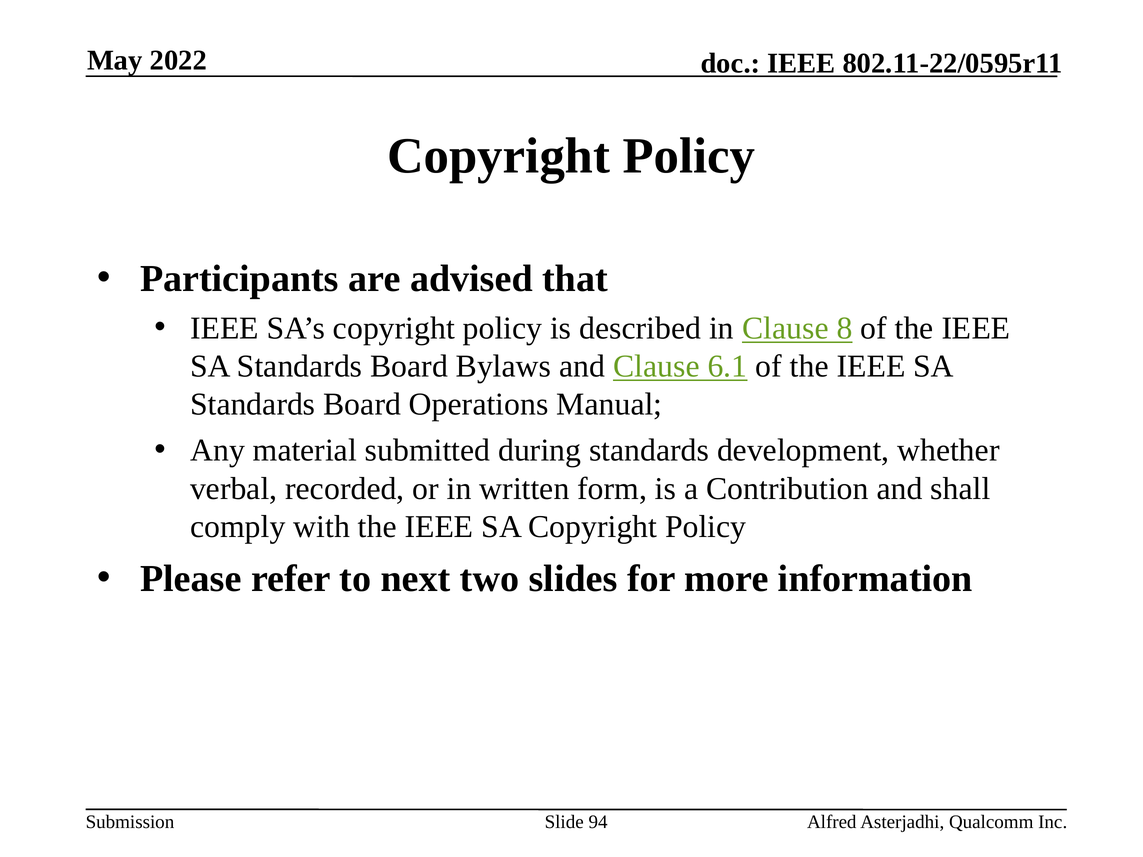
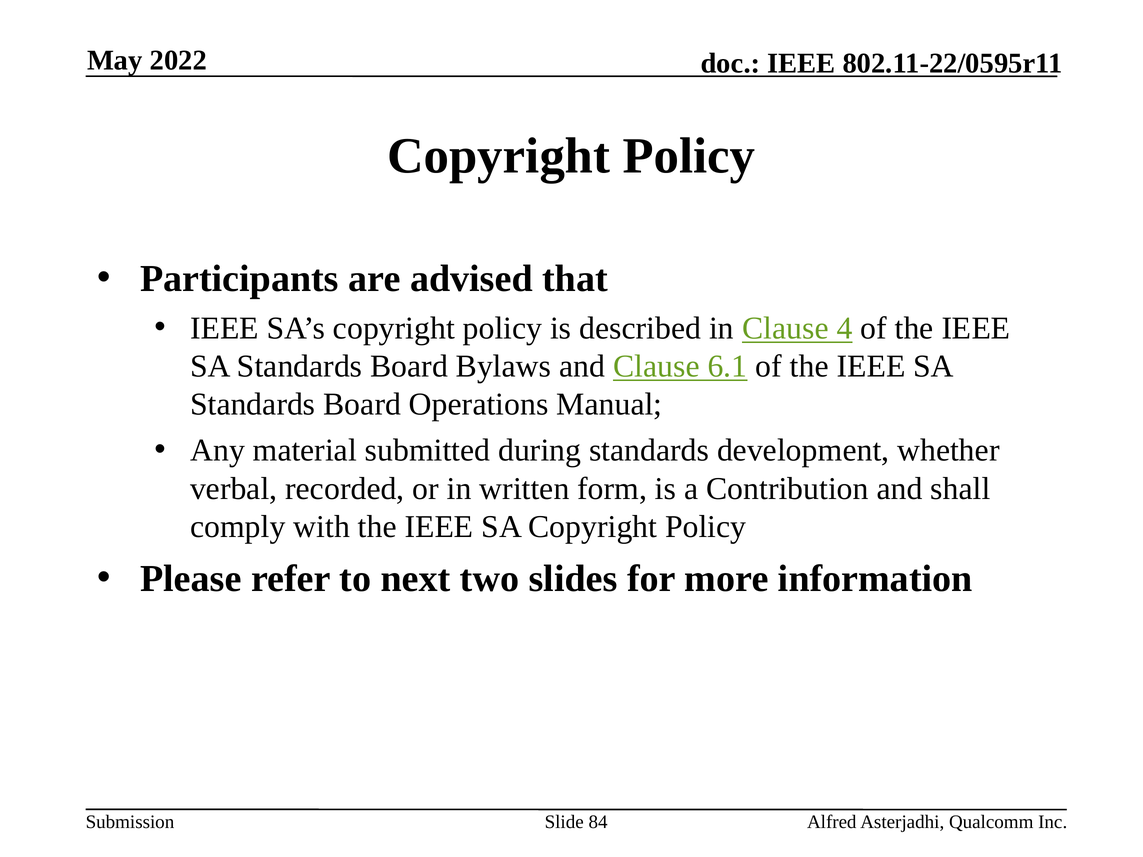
8: 8 -> 4 (845, 328)
94: 94 -> 84 (598, 822)
